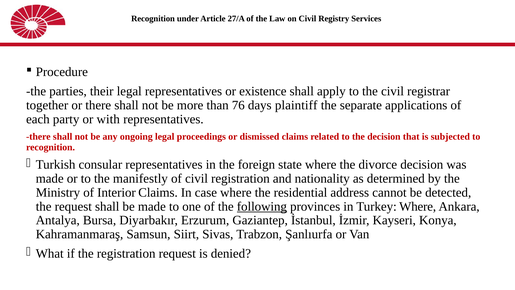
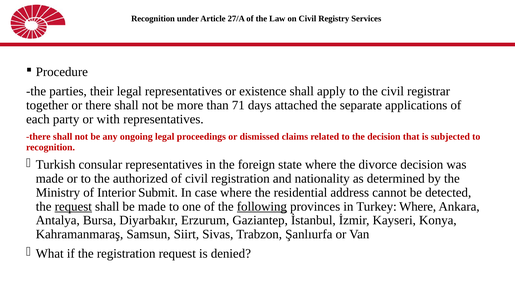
76: 76 -> 71 (238, 105)
plaintiff: plaintiff -> attached (296, 105)
manifestly: manifestly -> authorized (140, 178)
Interior Claims: Claims -> Submit (158, 192)
request underline: none -> present (73, 206)
